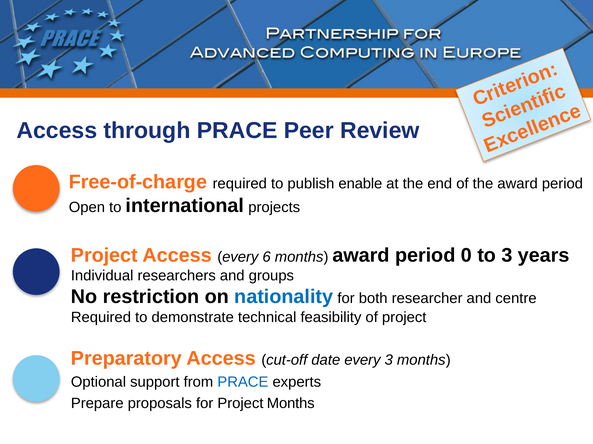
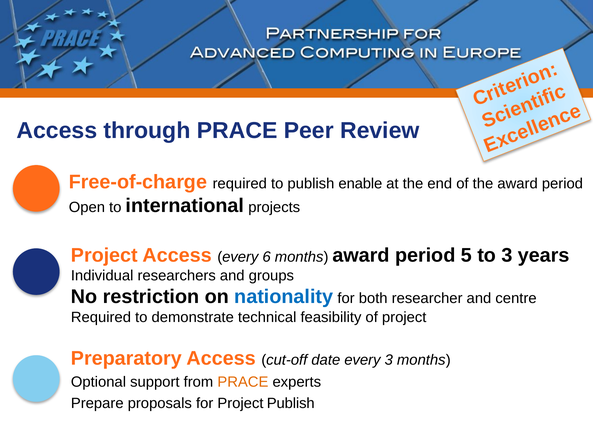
0: 0 -> 5 (466, 256)
PRACE colour: blue -> orange (243, 383)
Project Months: Months -> Publish (291, 404)
